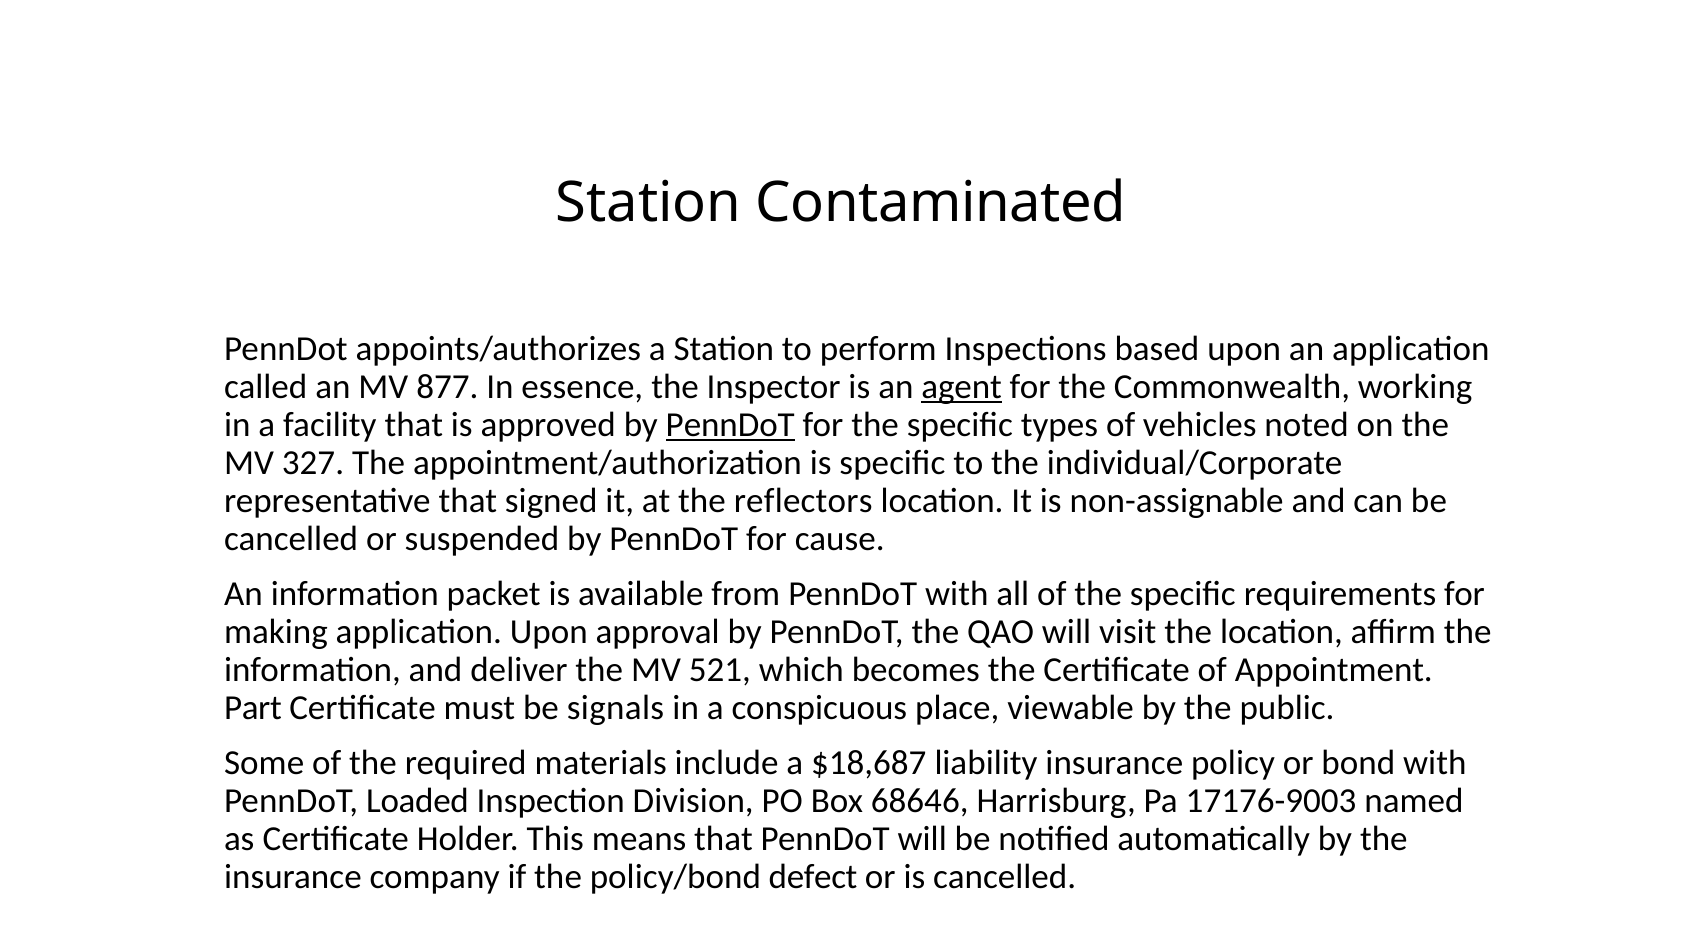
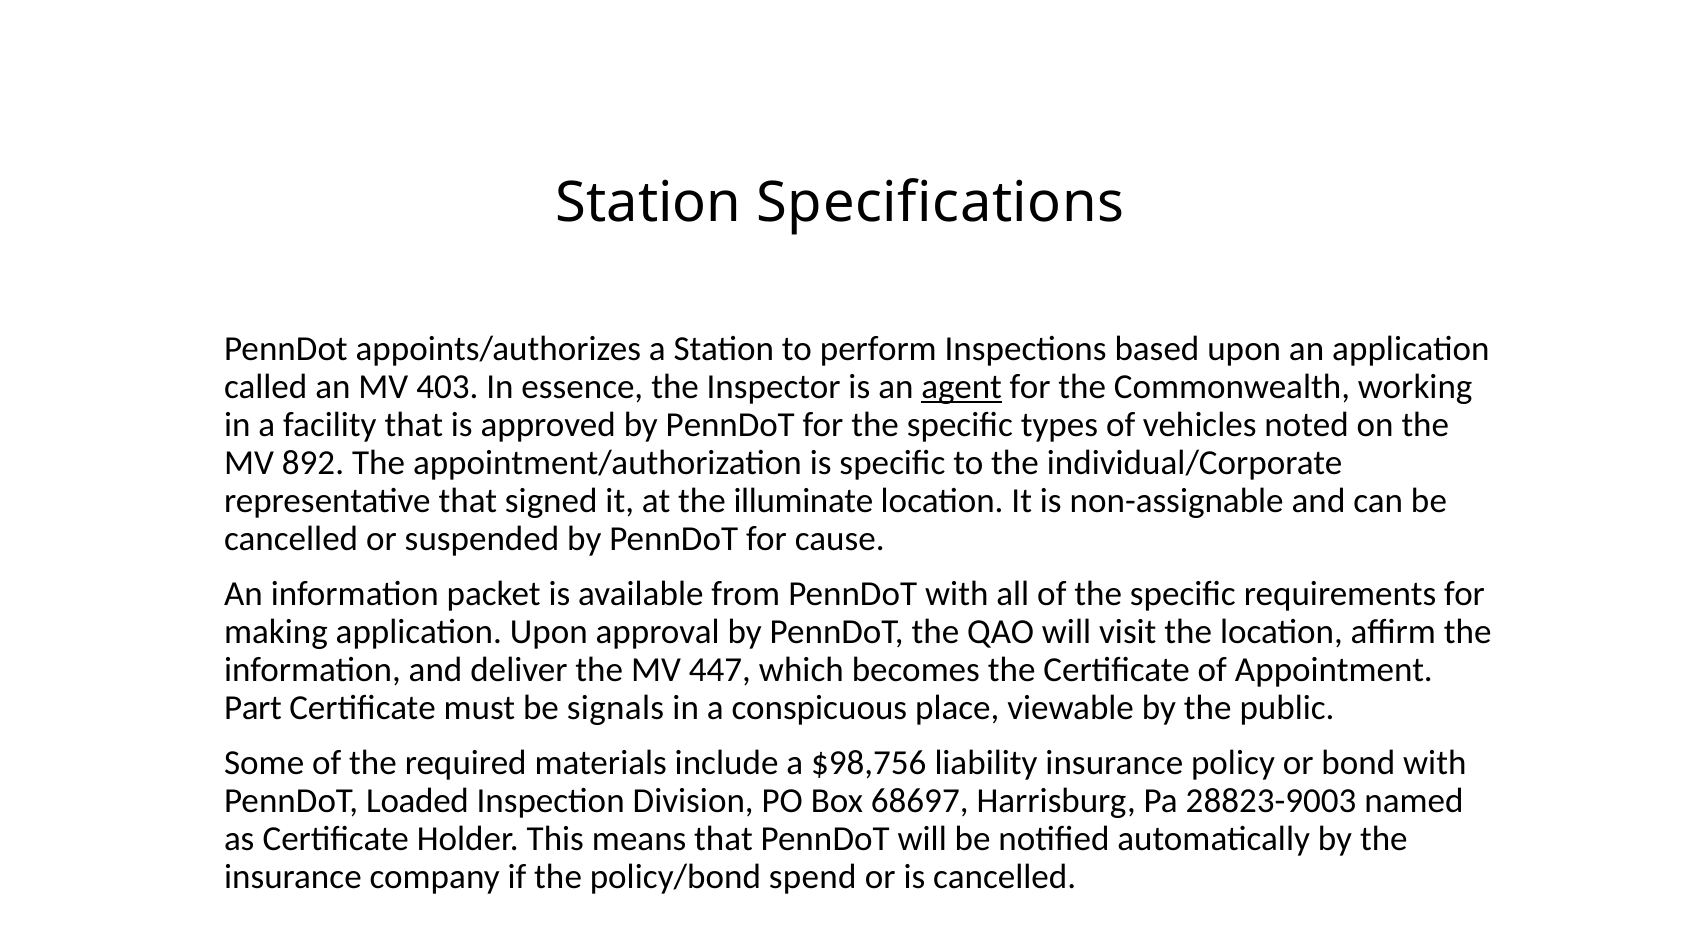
Contaminated: Contaminated -> Specifications (941, 203)
877: 877 -> 403 (447, 387)
PennDoT underline: present -> none (730, 425)
327: 327 -> 892 (313, 463)
reflectors: reflectors -> illuminate (803, 501)
521: 521 -> 447 (720, 670)
$18,687: $18,687 -> $98,756 (869, 763)
68646: 68646 -> 68697 (920, 801)
17176-9003: 17176-9003 -> 28823-9003 (1271, 801)
defect: defect -> spend (813, 877)
